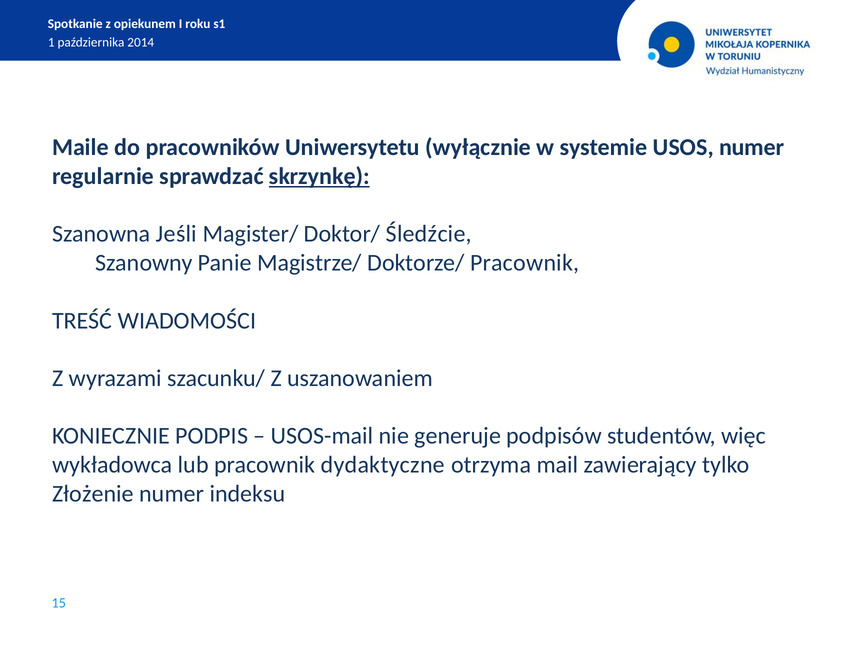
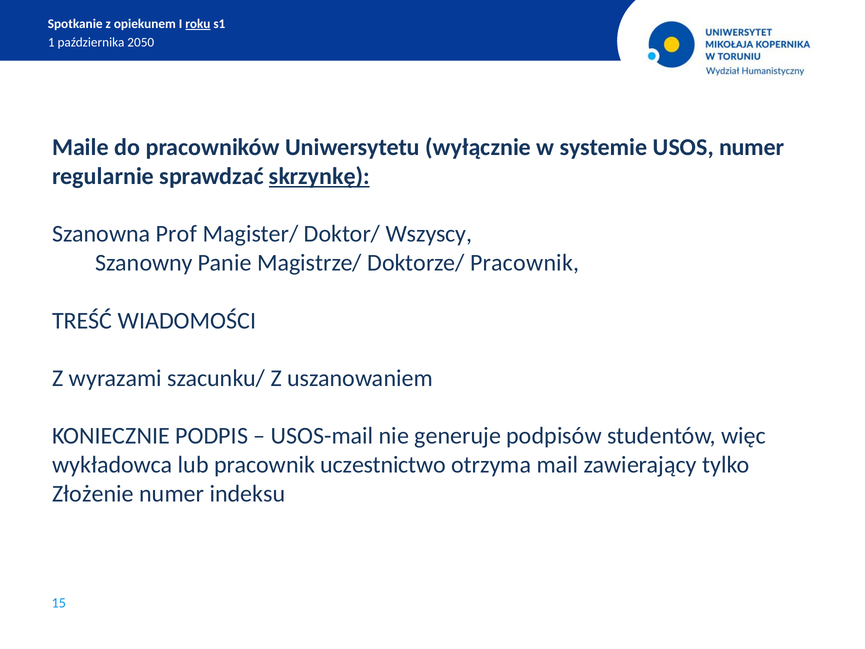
roku underline: none -> present (198, 24)
2014: 2014 -> 2050 (141, 42)
Jeśli: Jeśli -> Prof (176, 234)
Śledźcie: Śledźcie -> Wszyscy (429, 234)
dydaktyczne: dydaktyczne -> uczestnictwo (383, 465)
